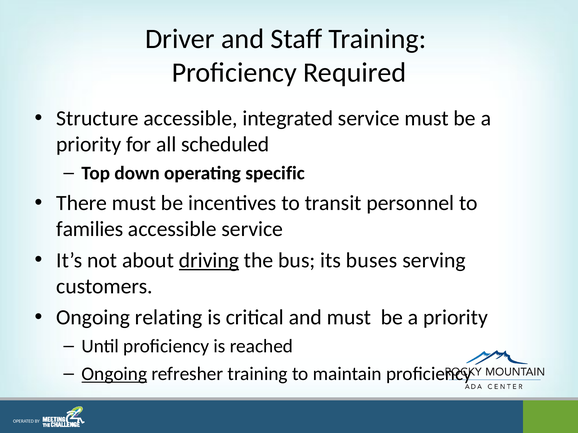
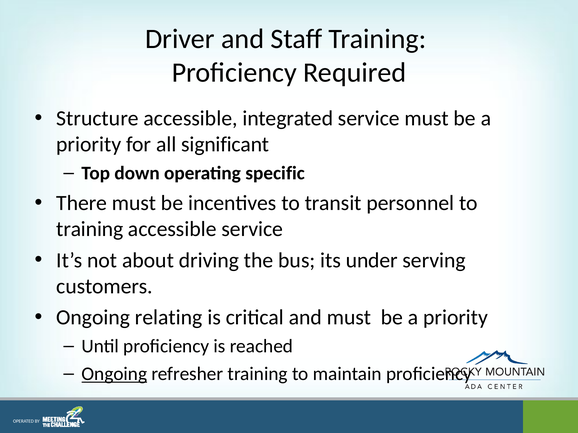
scheduled: scheduled -> significant (225, 145)
families: families -> training (90, 229)
driving underline: present -> none (209, 261)
buses: buses -> under (372, 261)
